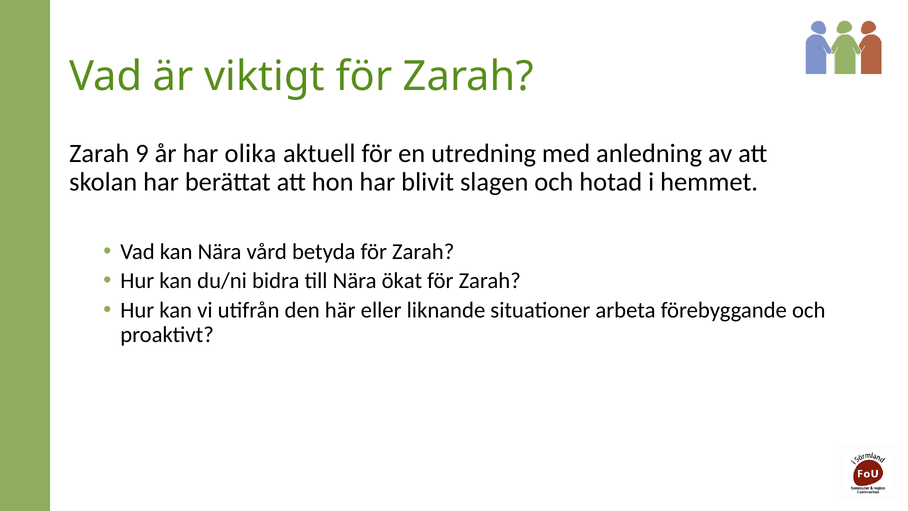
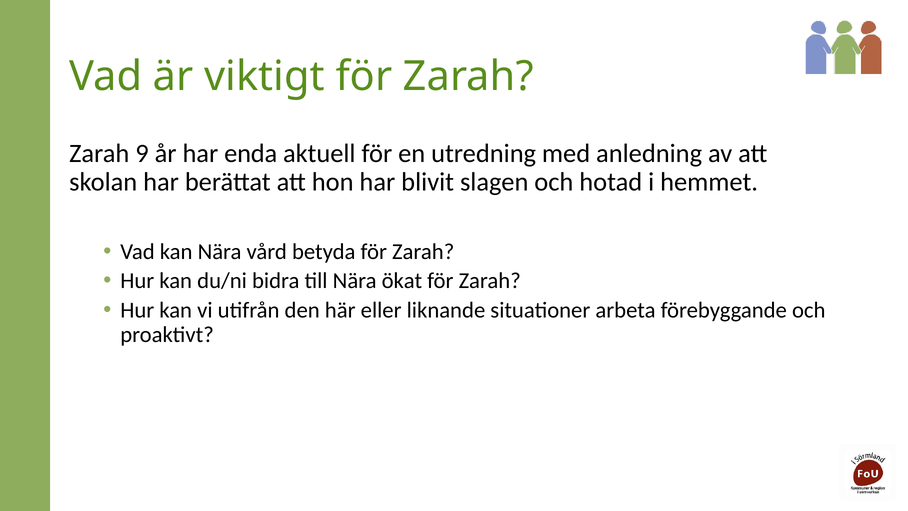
olika: olika -> enda (251, 154)
